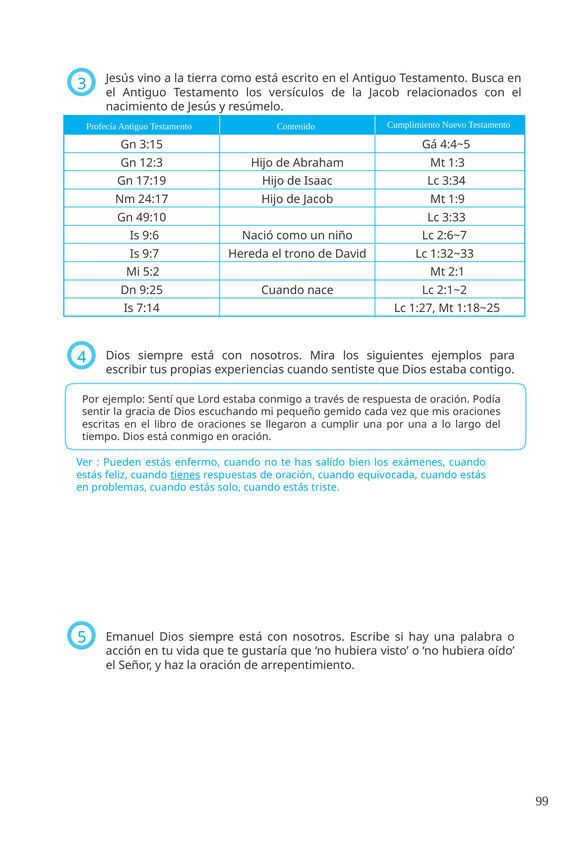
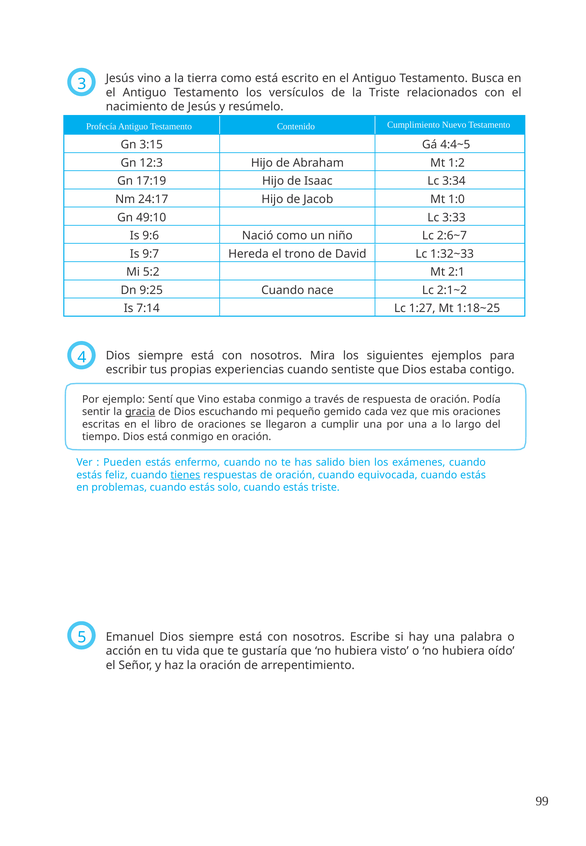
la Jacob: Jacob -> Triste (384, 93)
1:3: 1:3 -> 1:2 (456, 163)
1:9: 1:9 -> 1:0 (456, 199)
que Lord: Lord -> Vino (209, 399)
gracia underline: none -> present (140, 412)
